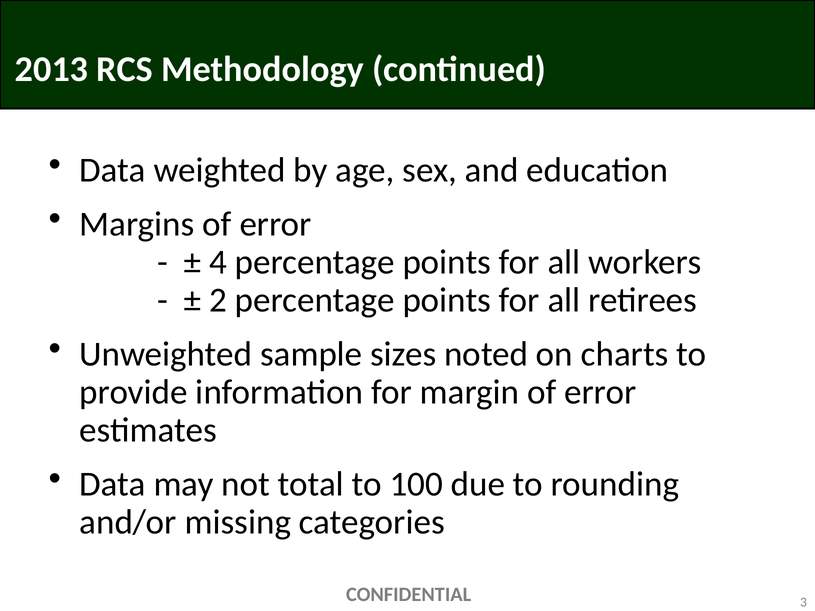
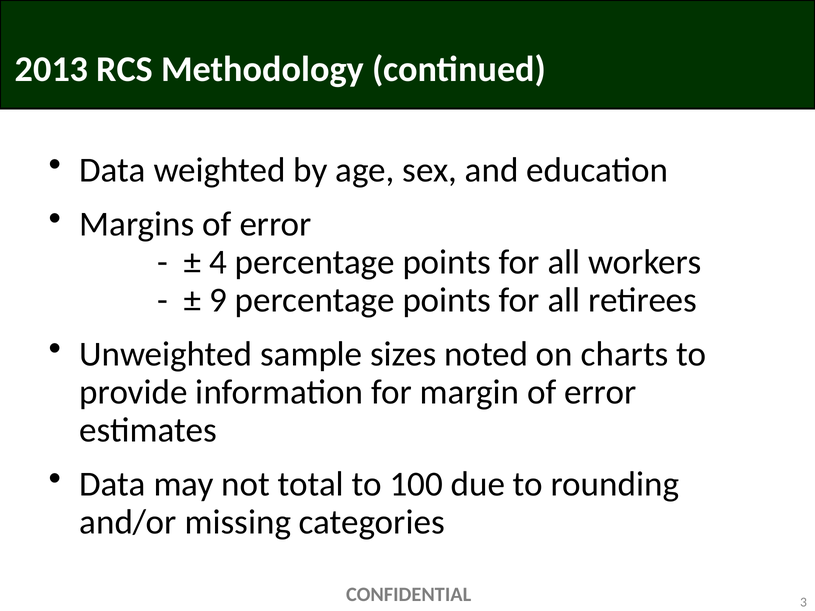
2: 2 -> 9 (218, 300)
